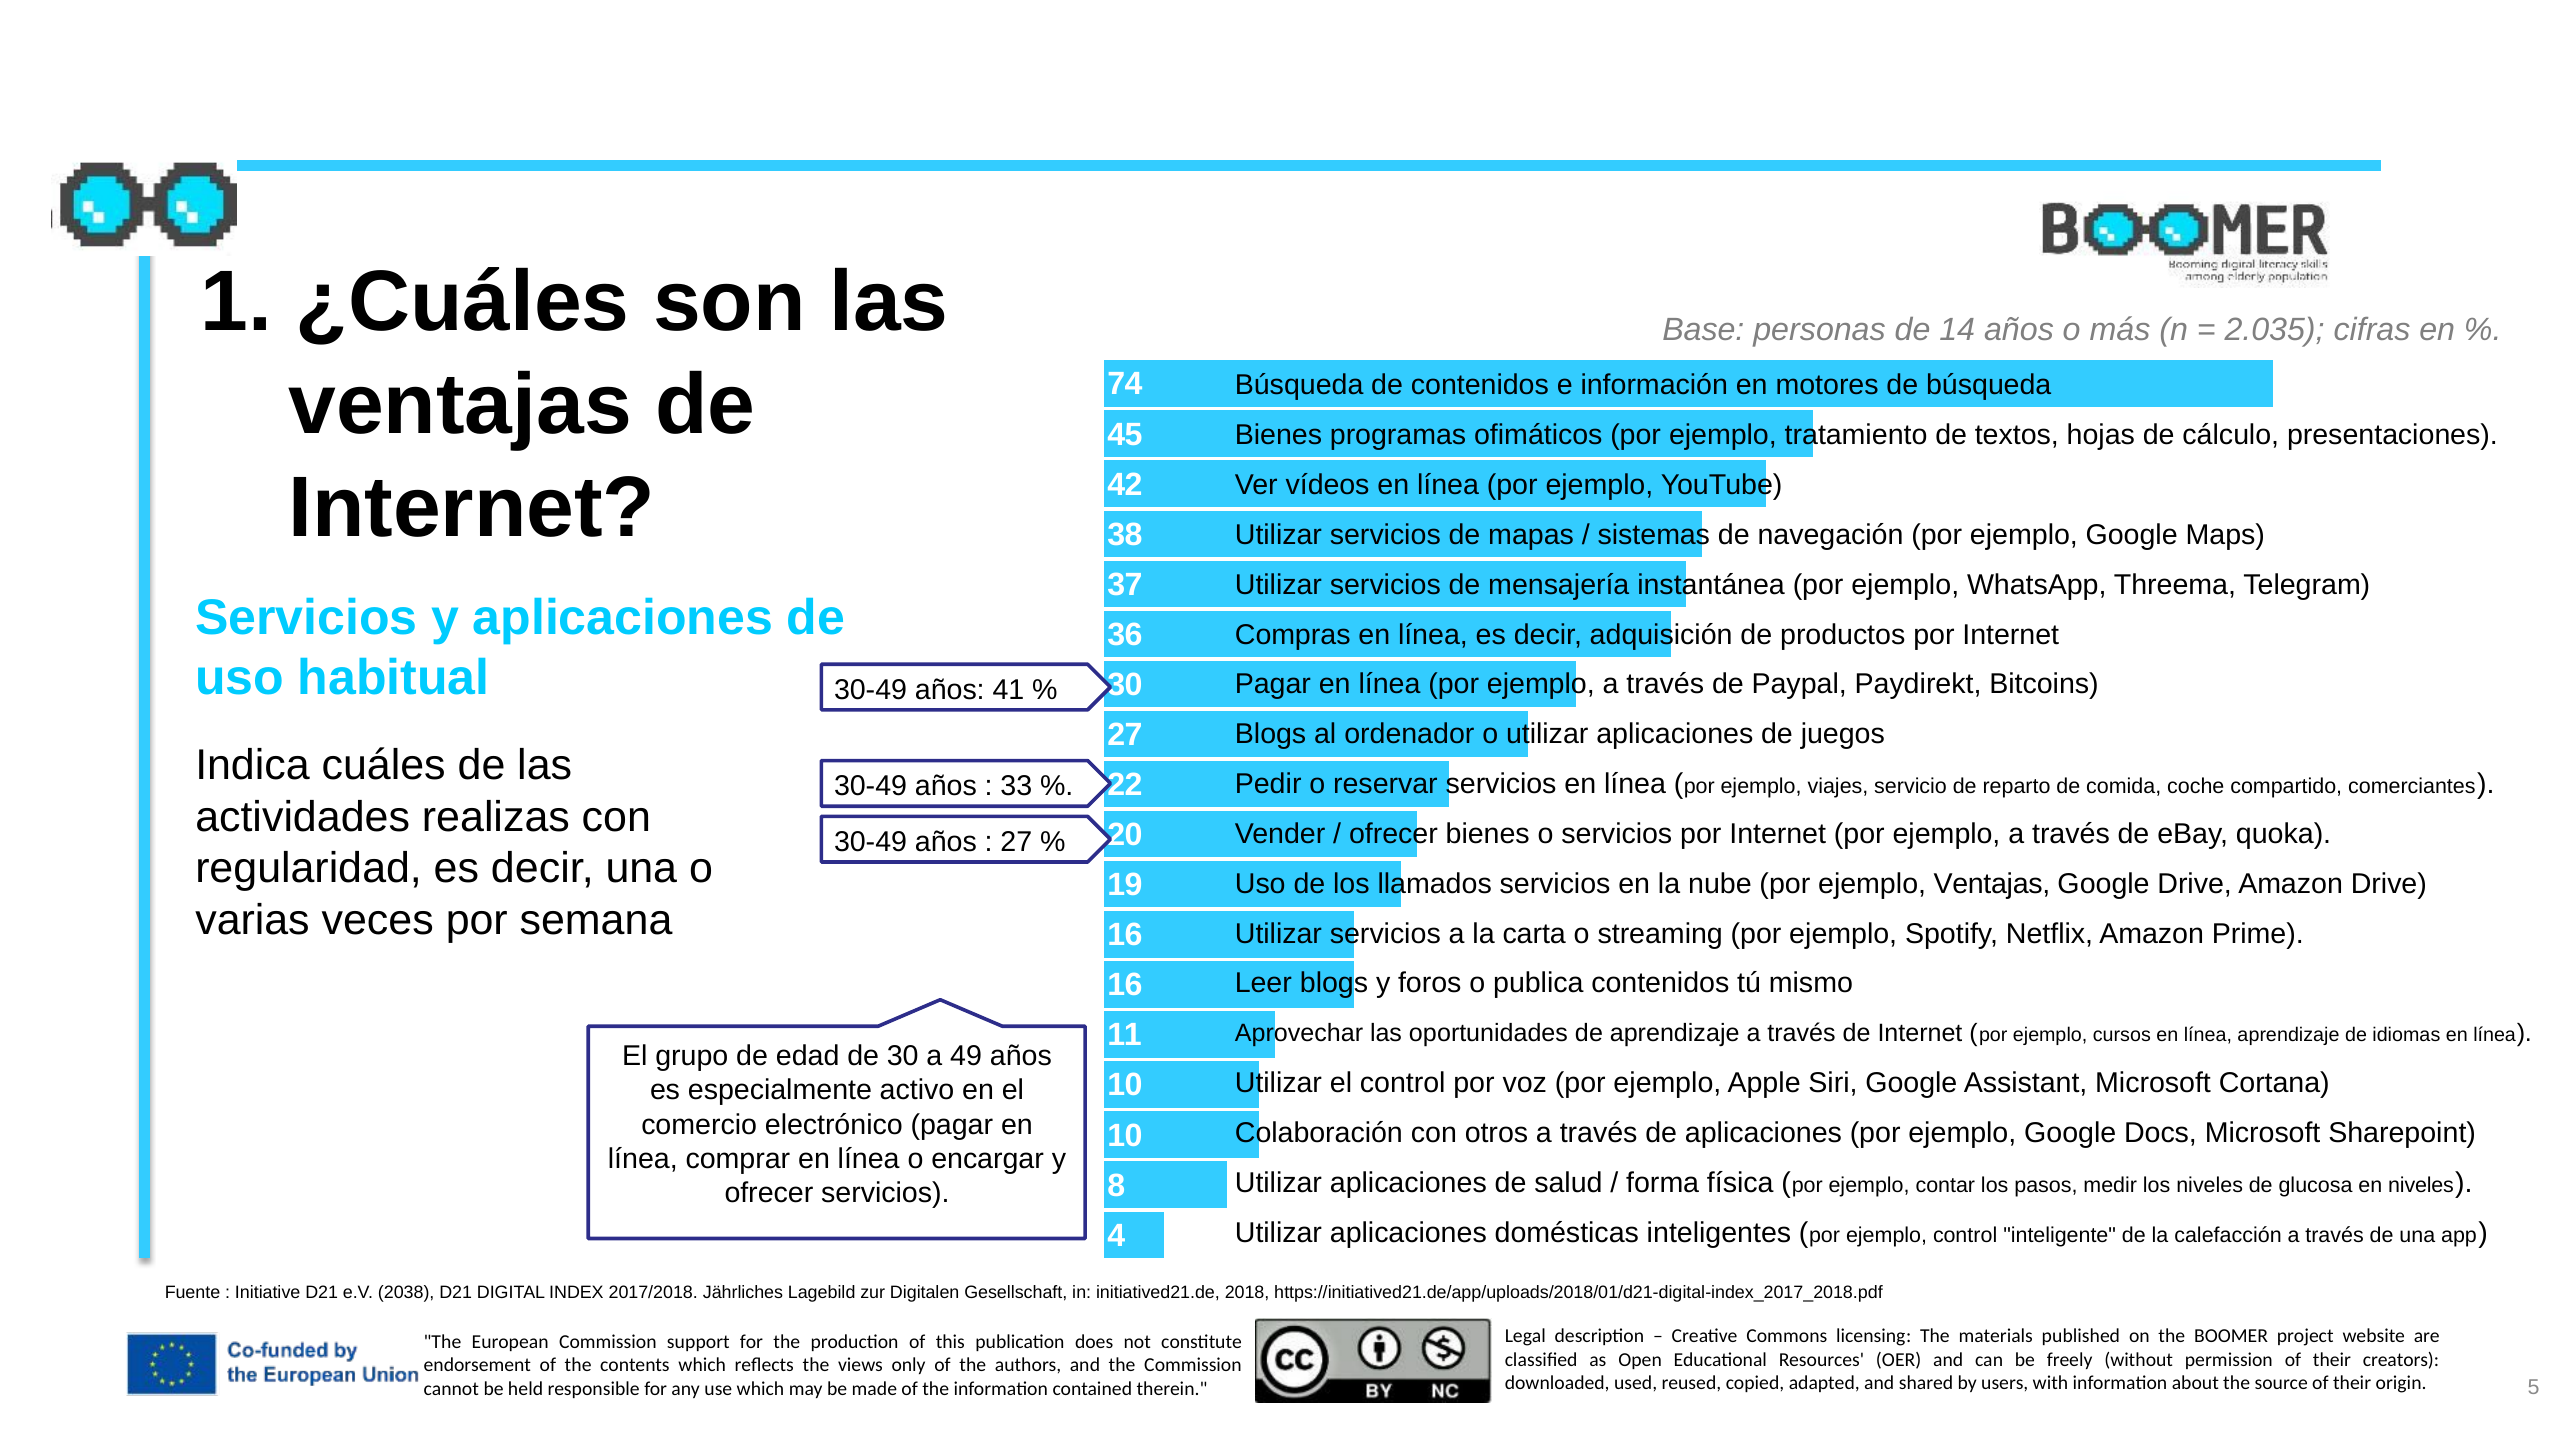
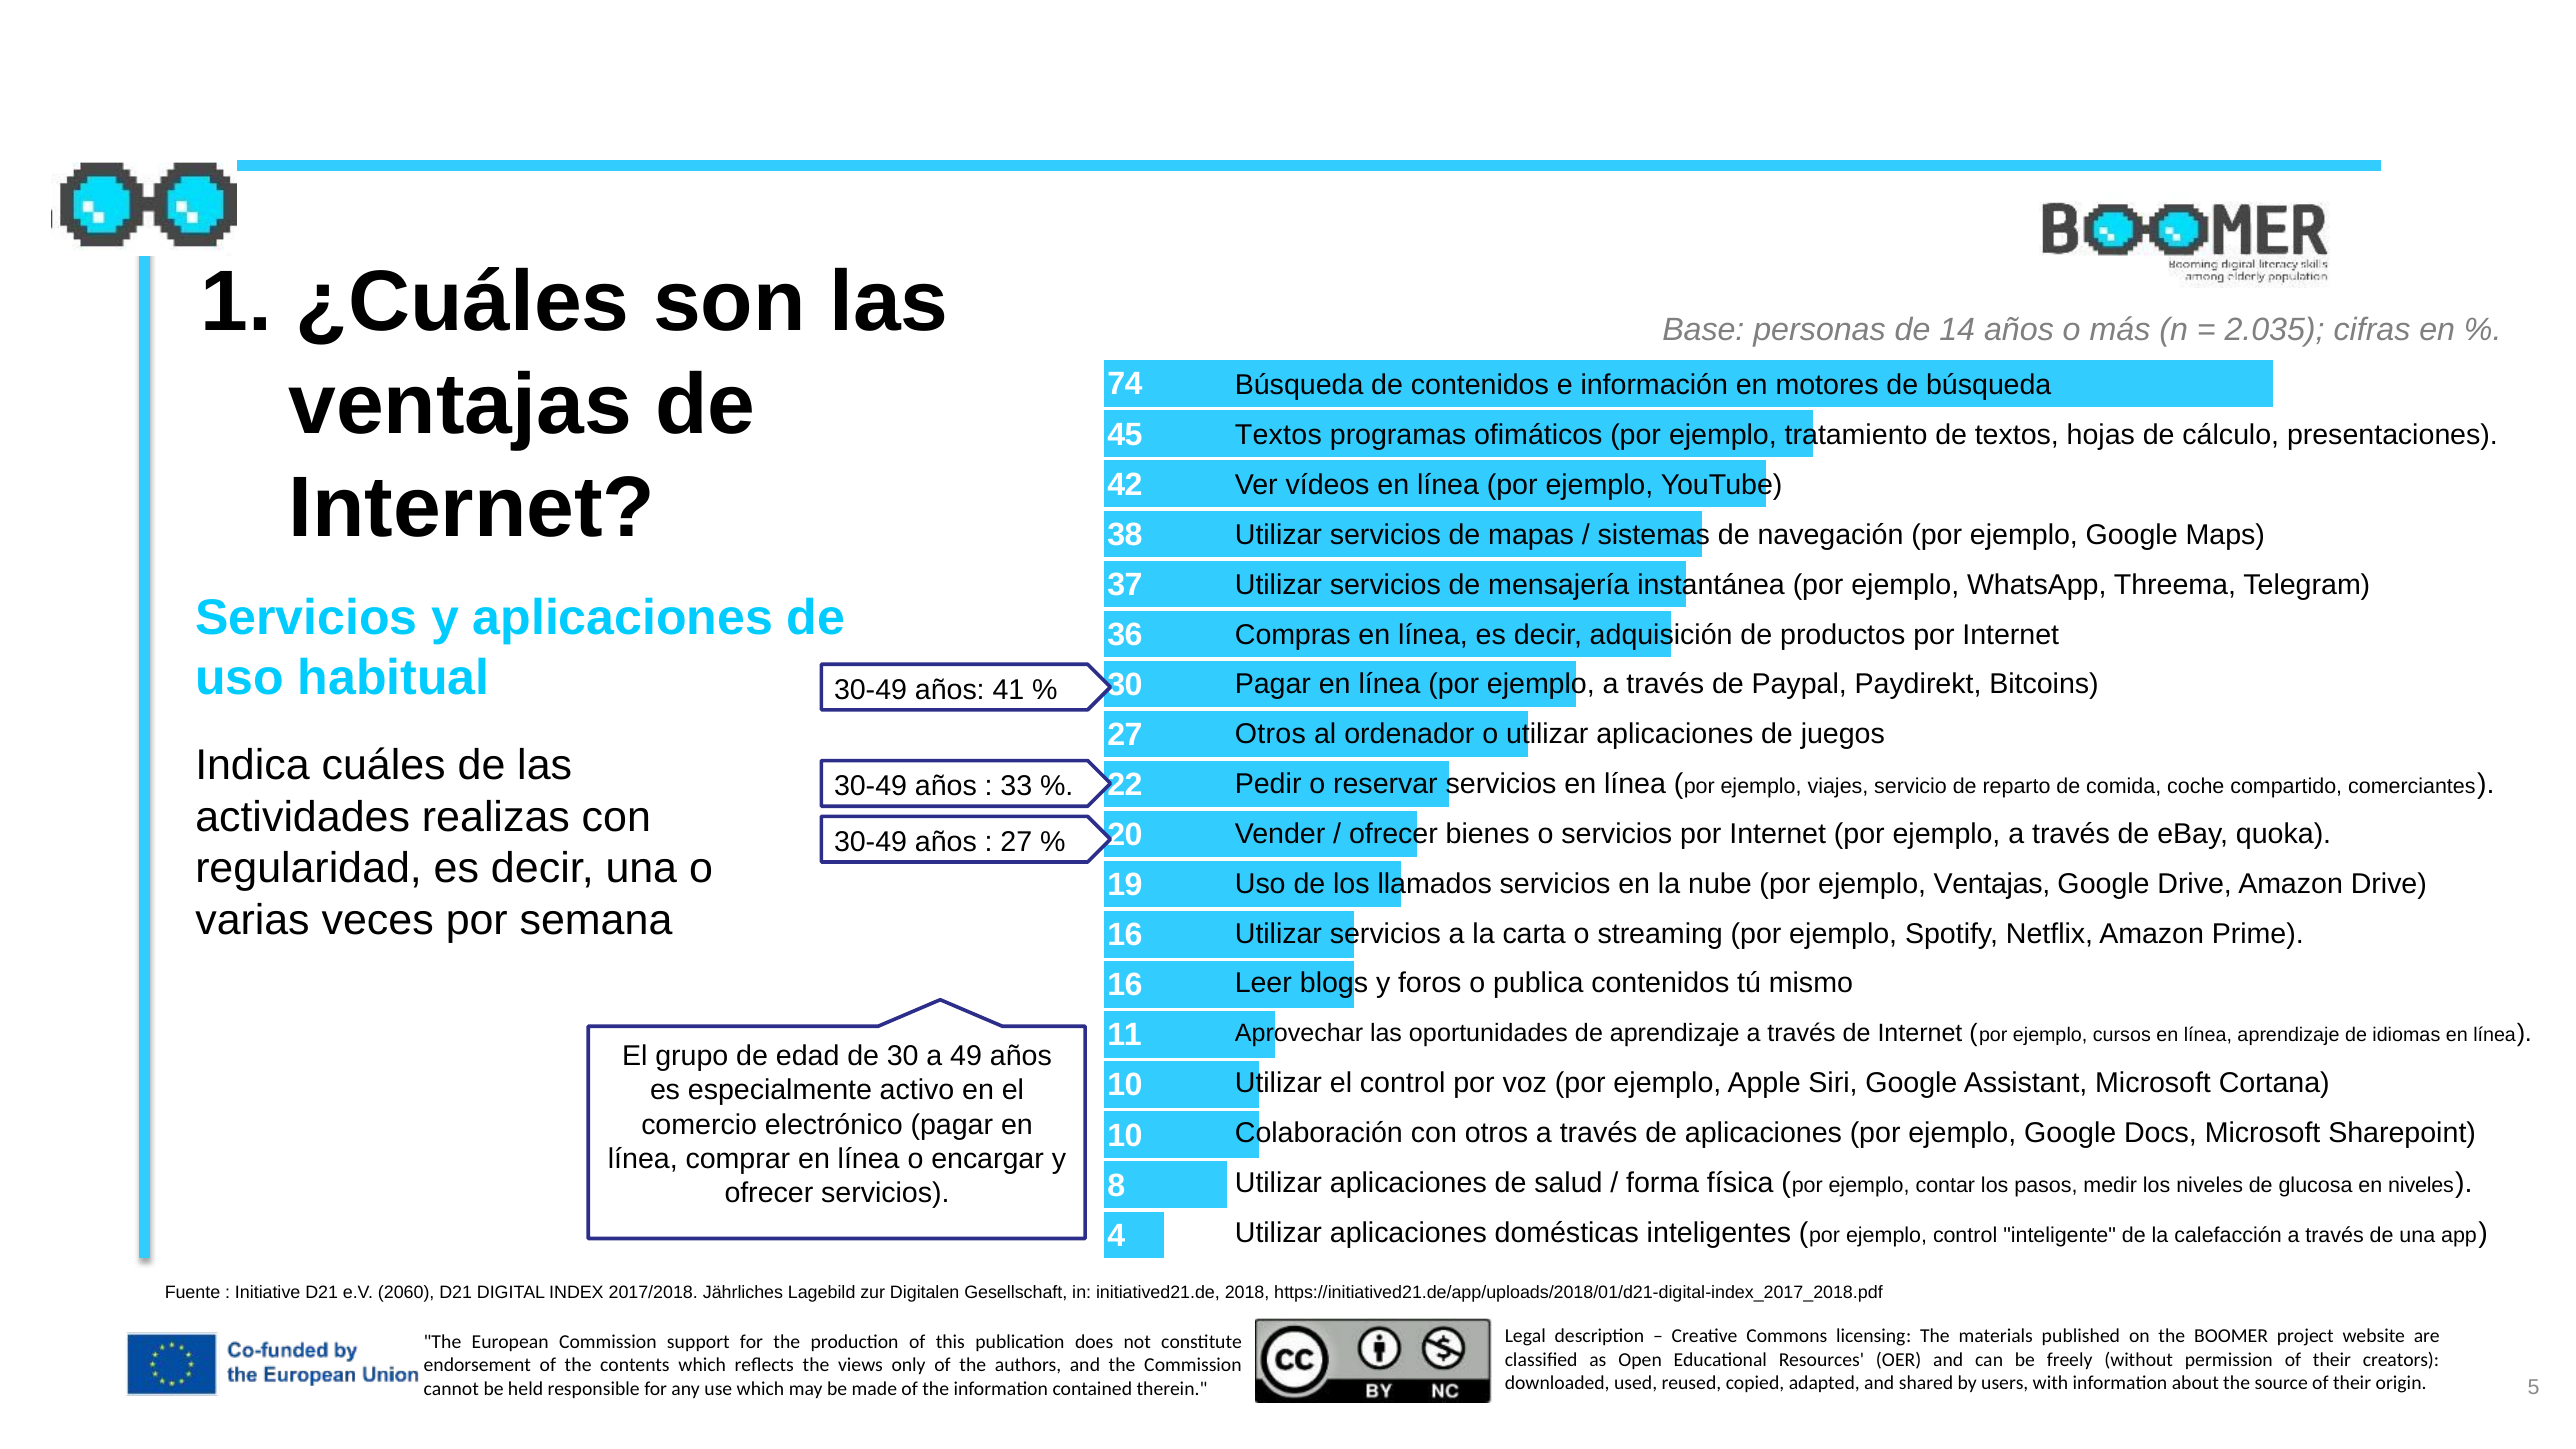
Bienes: Bienes -> Textos (1278, 435)
Blogs: Blogs -> Otros (1270, 734)
2038: 2038 -> 2060 (406, 1292)
